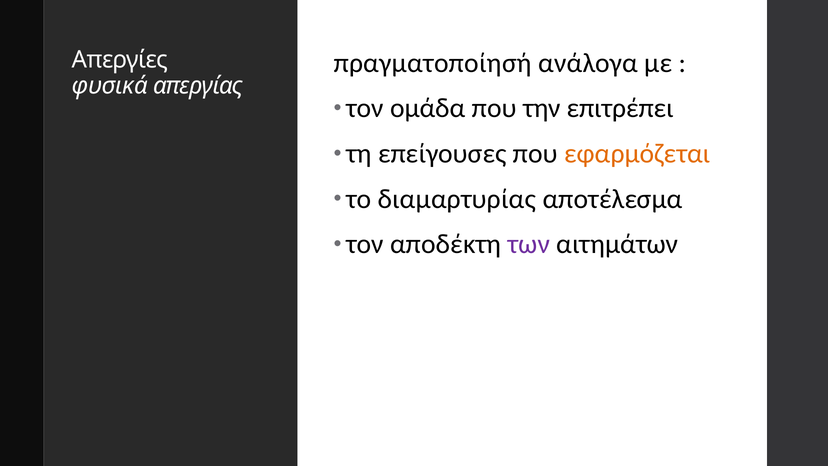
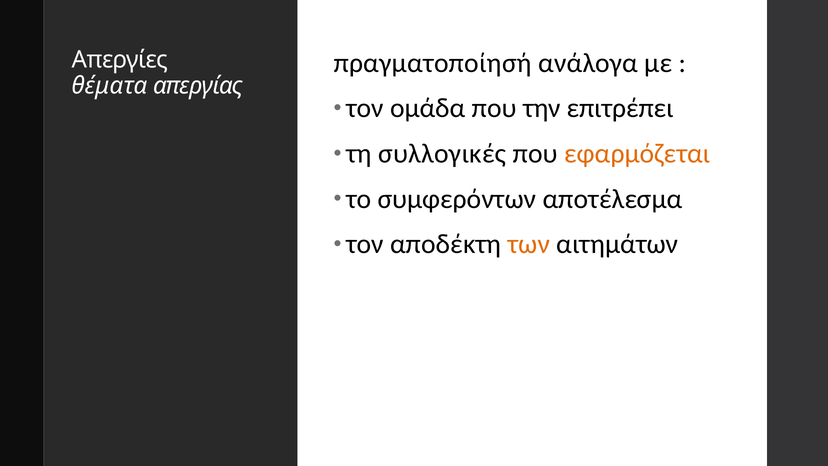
φυσικά: φυσικά -> θέματα (110, 86)
επείγουσες: επείγουσες -> συλλογικές (442, 154)
διαμαρτυρίας: διαμαρτυρίας -> συμφερόντων (457, 199)
των colour: purple -> orange (529, 244)
